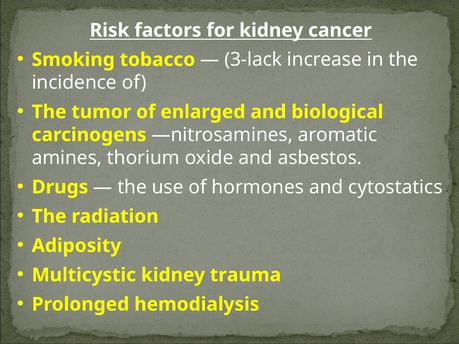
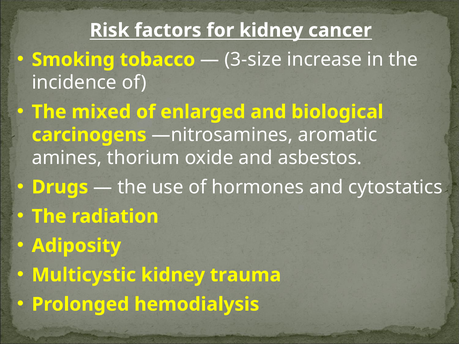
3-lack: 3-lack -> 3-size (253, 60)
tumor: tumor -> mixed (101, 112)
